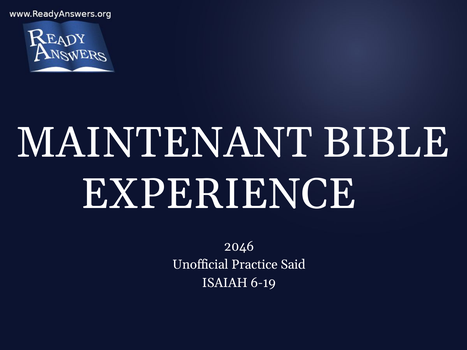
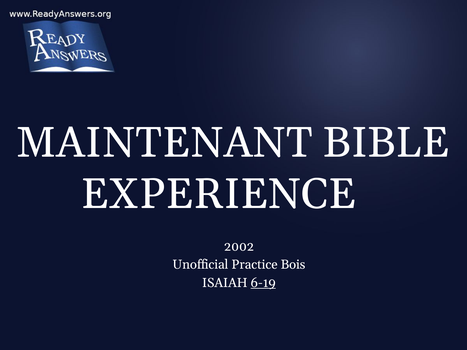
2046: 2046 -> 2002 (239, 247)
Said: Said -> Bois (293, 265)
6-19 underline: none -> present (263, 283)
